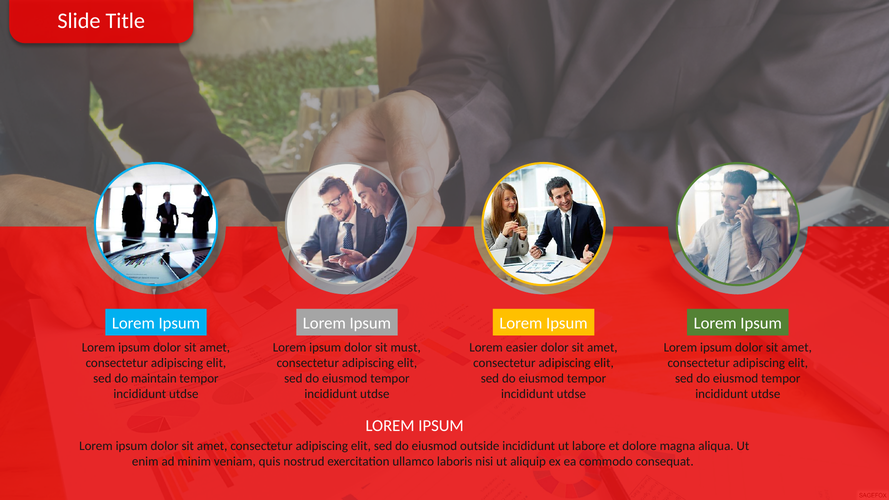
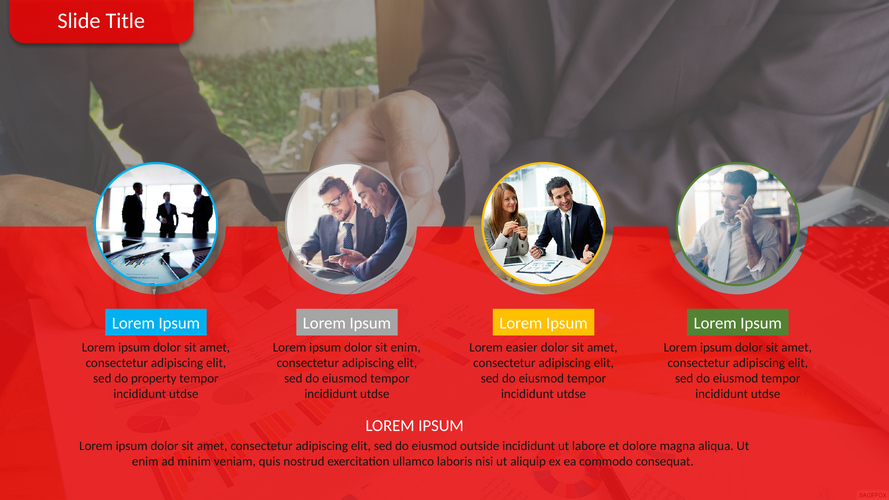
sit must: must -> enim (406, 347)
maintain: maintain -> property (154, 378)
